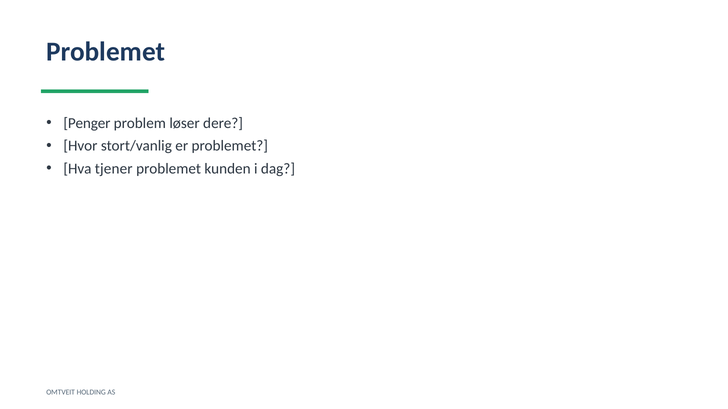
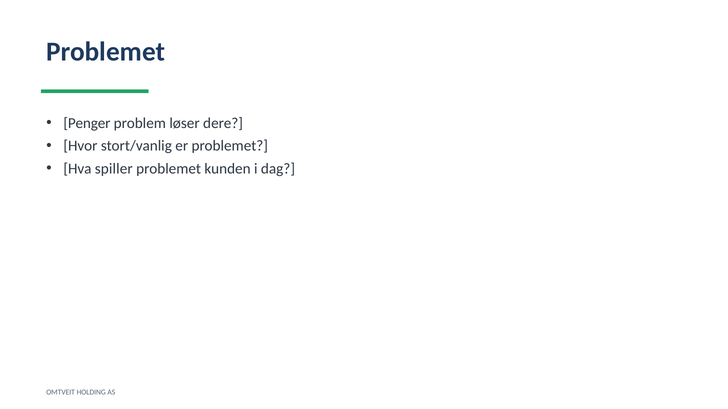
tjener: tjener -> spiller (114, 169)
